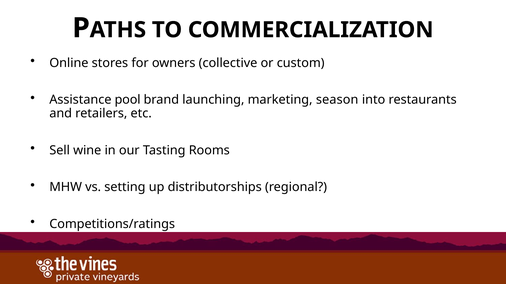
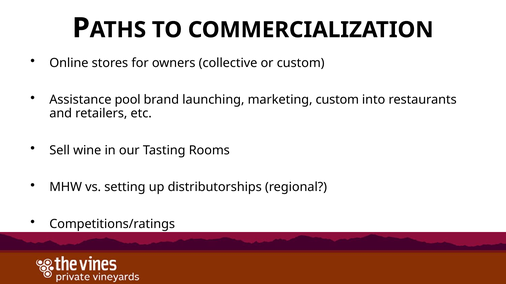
marketing season: season -> custom (337, 100)
